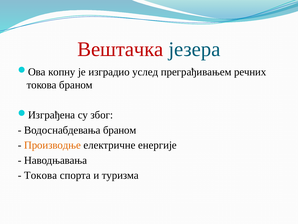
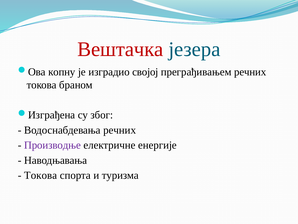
услед: услед -> својој (145, 72)
Водоснабдевања браном: браном -> речних (120, 130)
Производње colour: orange -> purple (52, 145)
